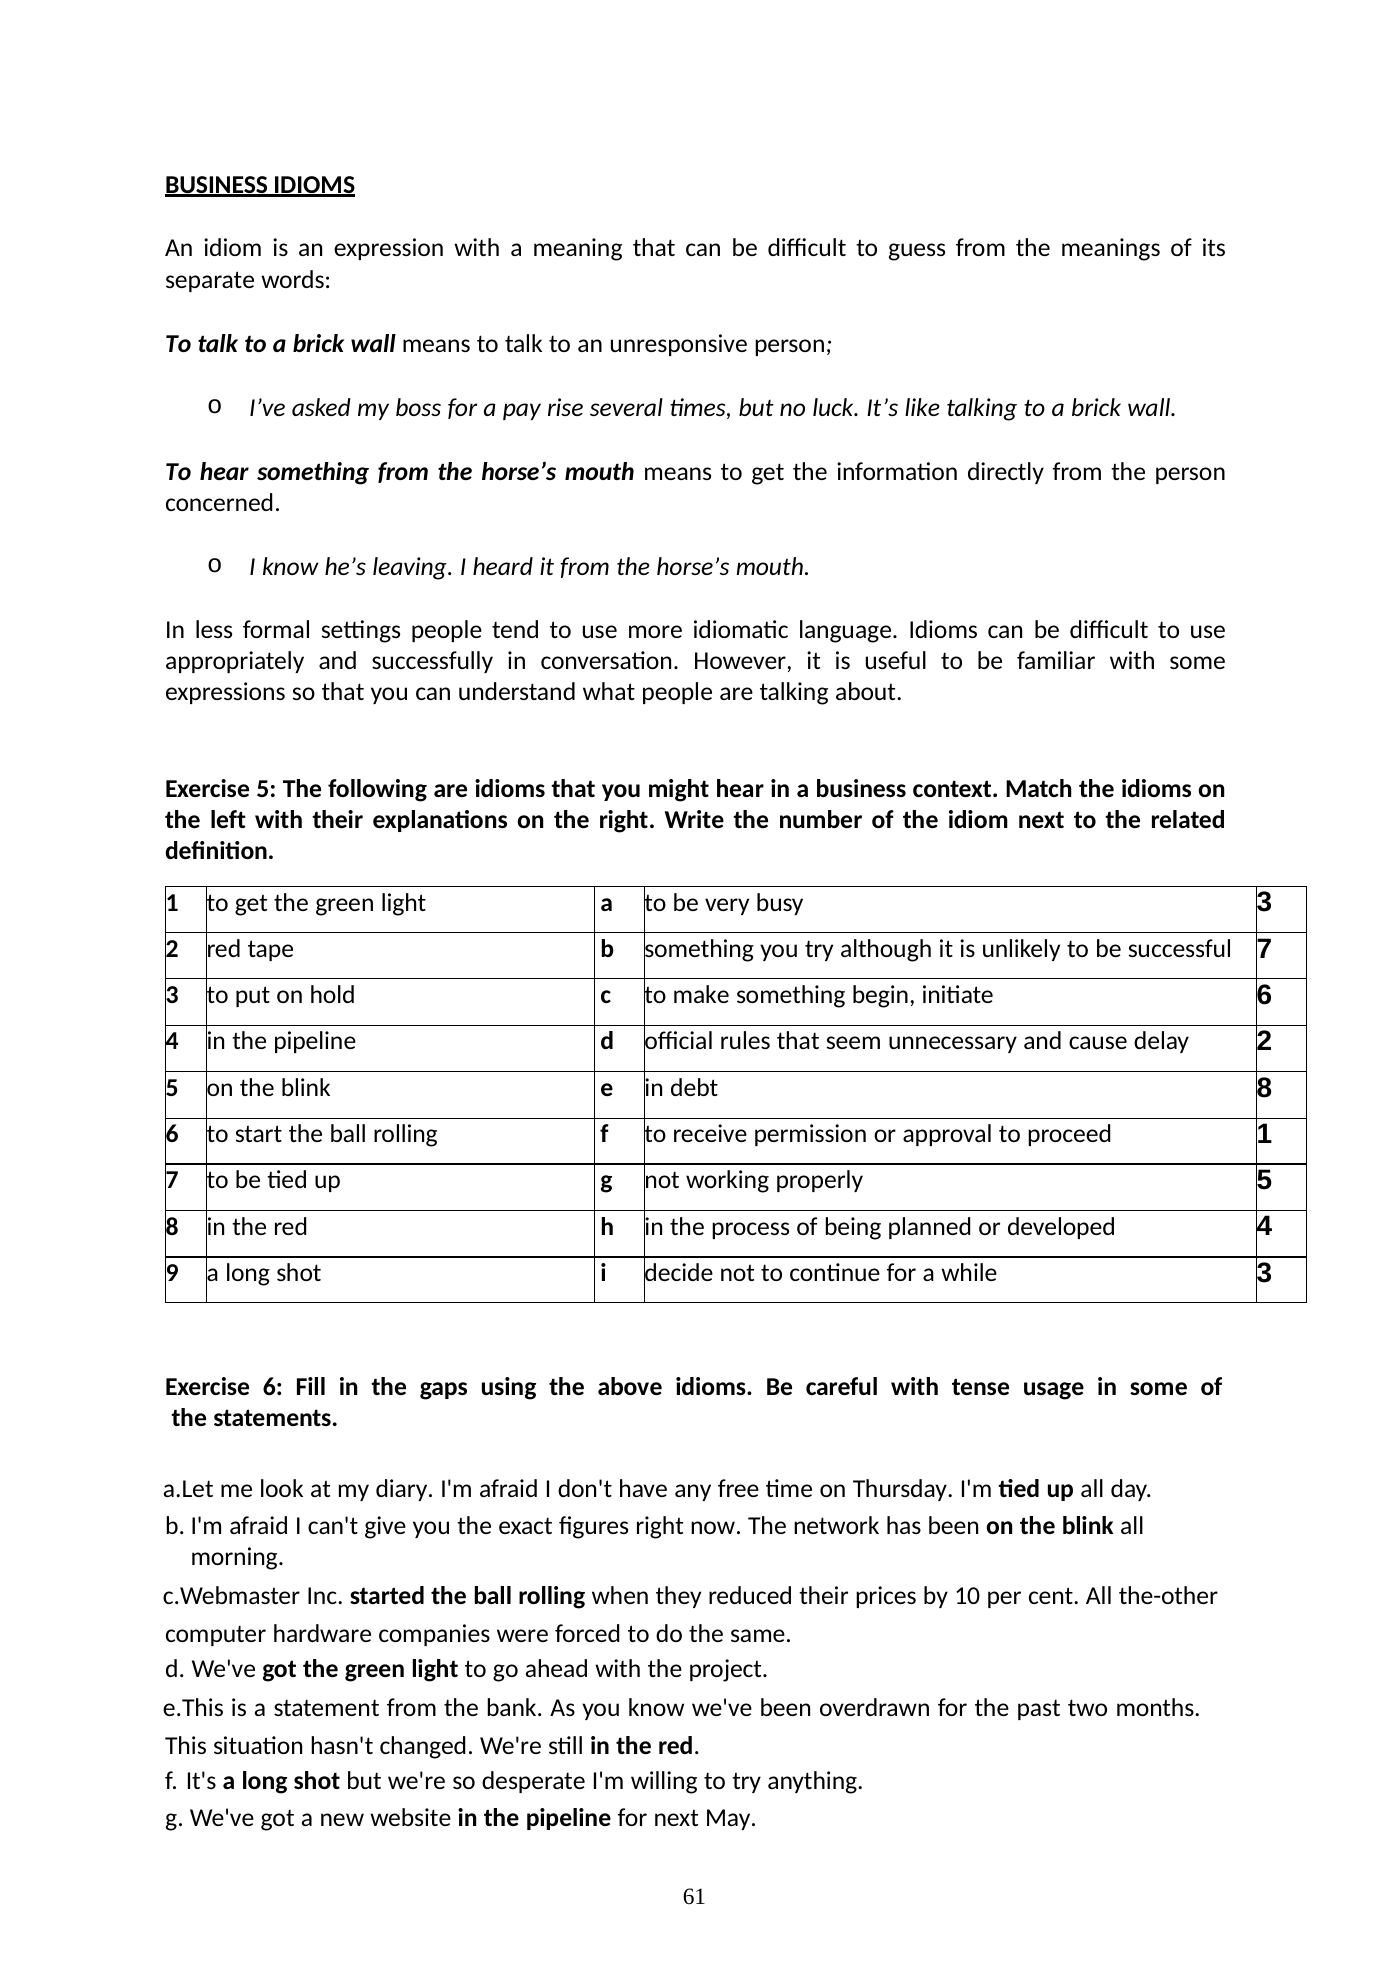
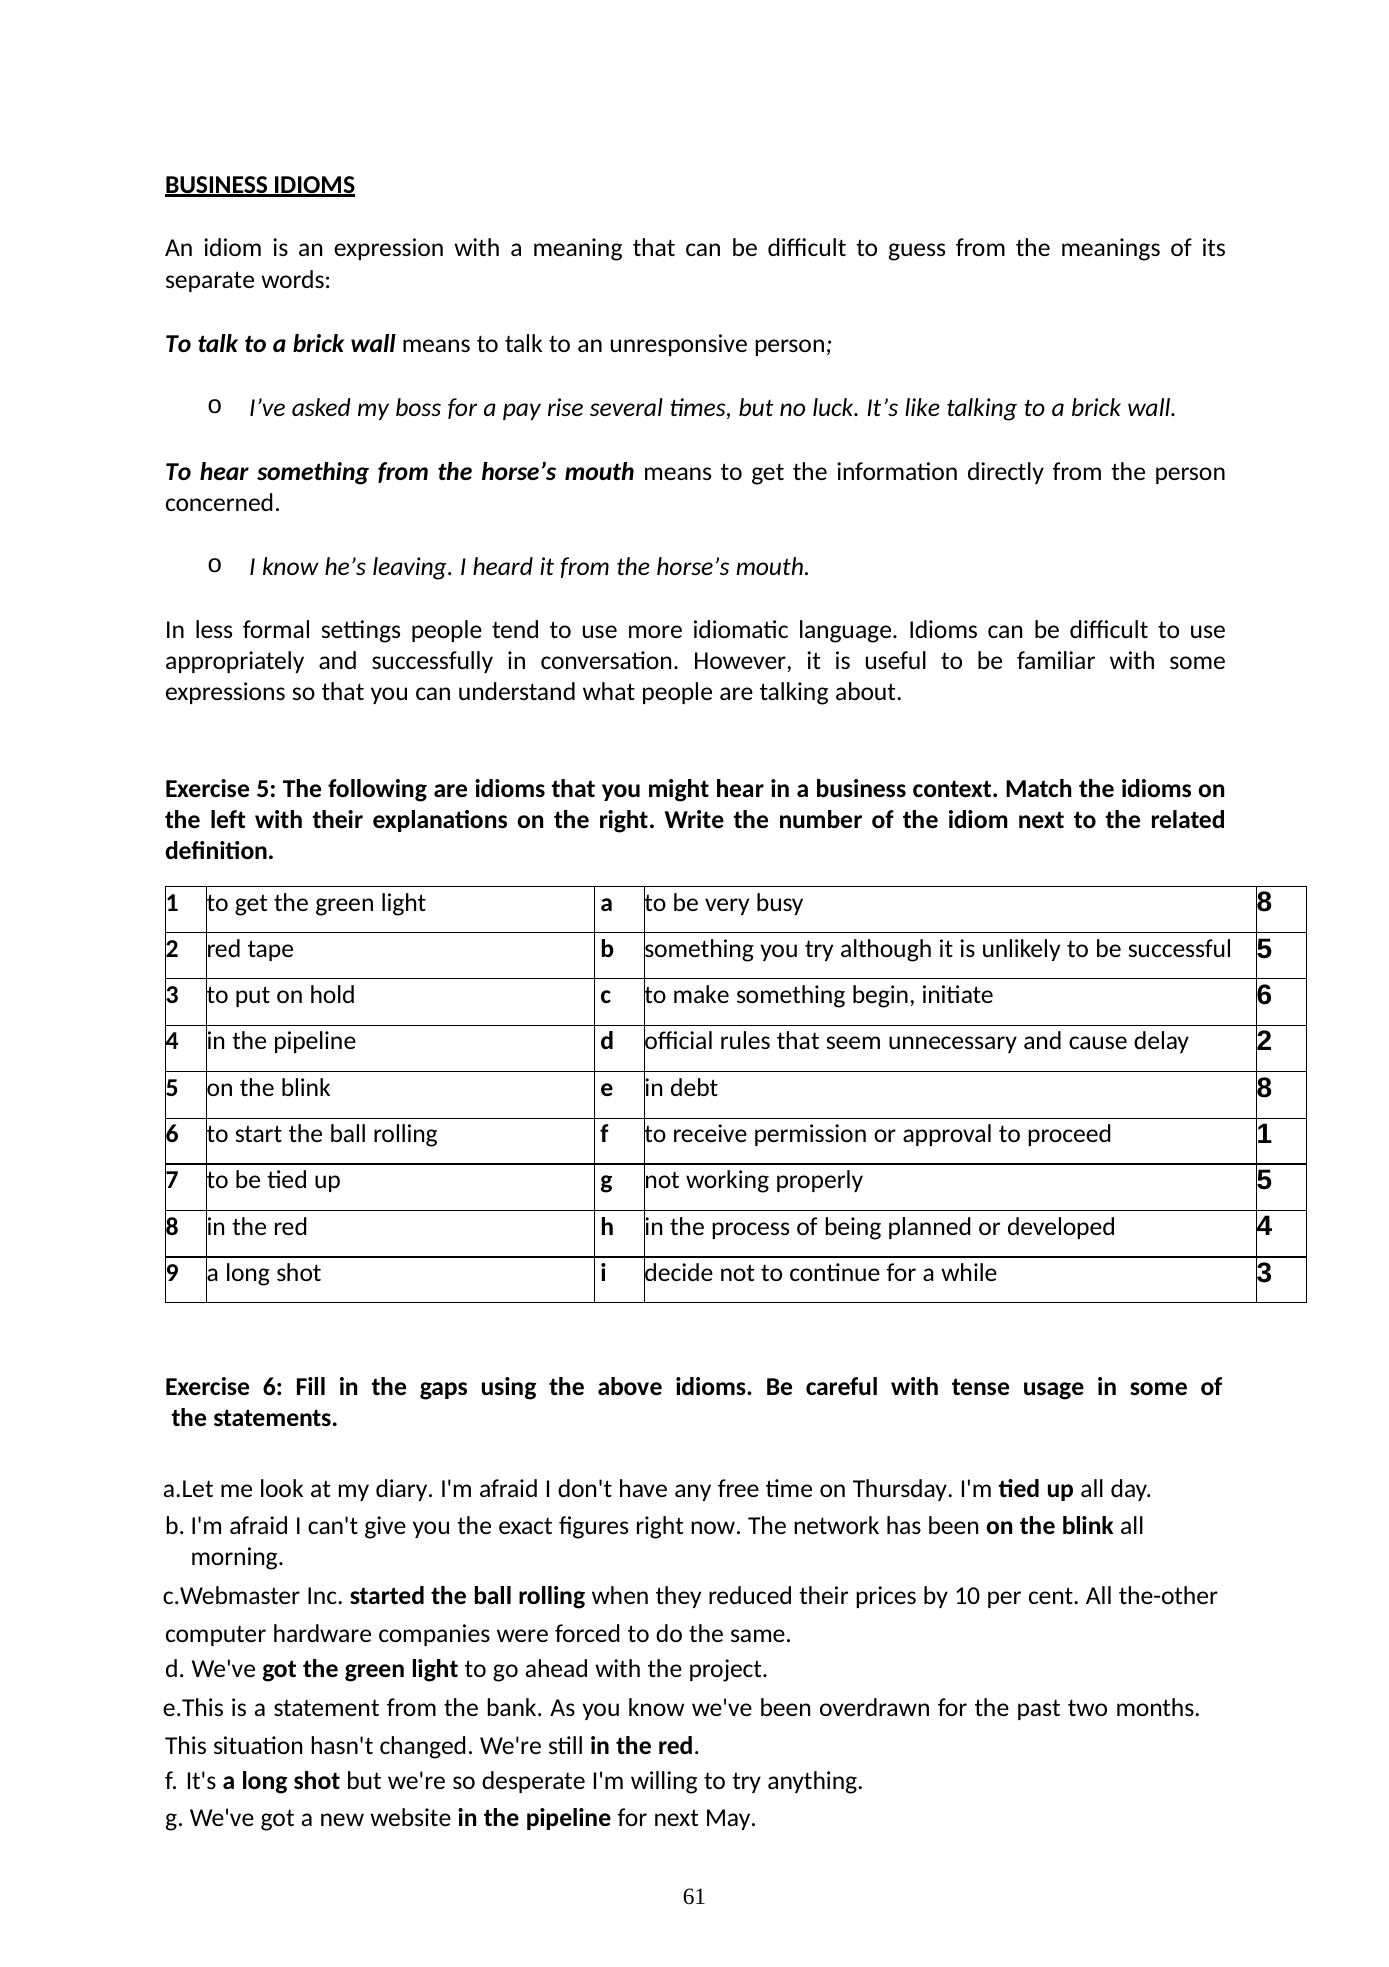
busy 3: 3 -> 8 (1264, 903)
successful 7: 7 -> 5 (1264, 949)
